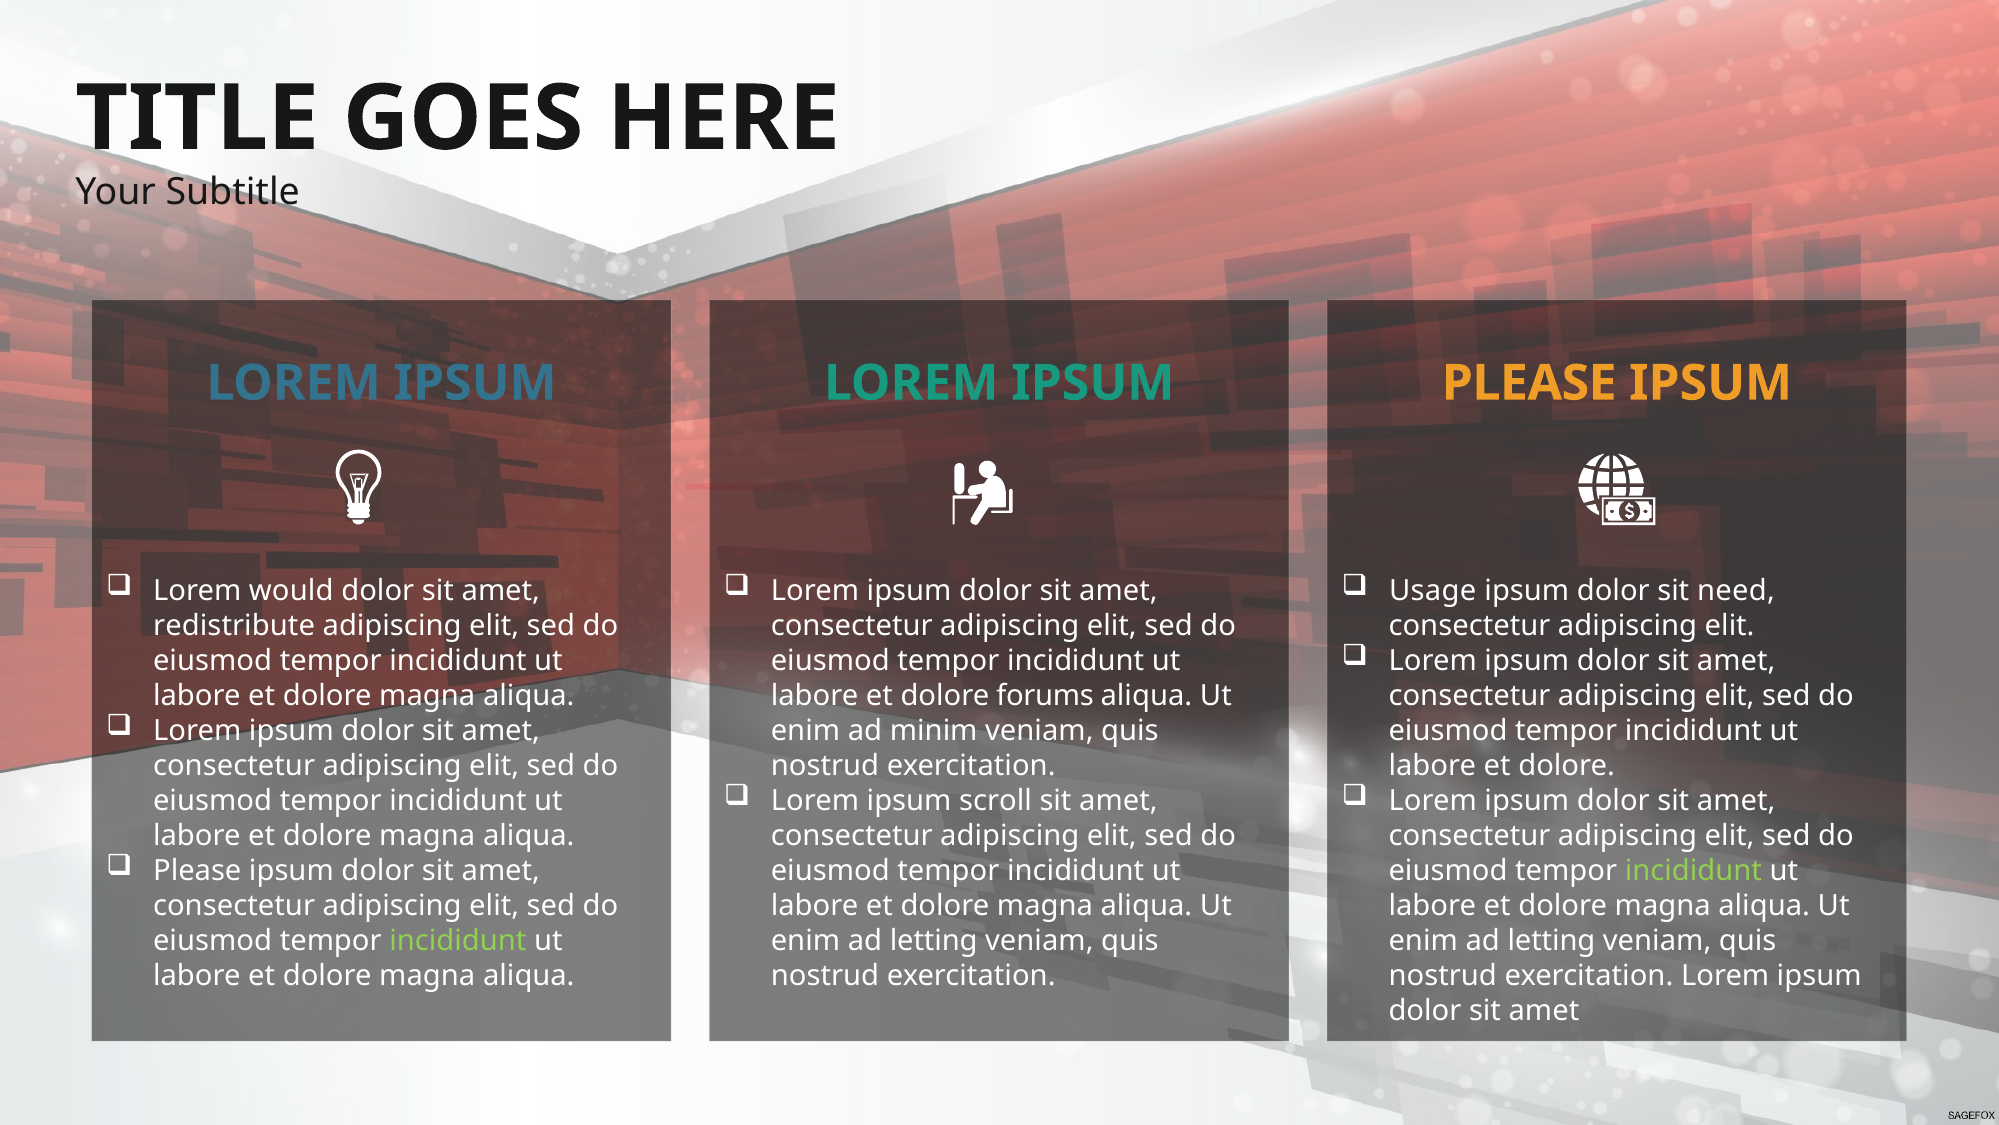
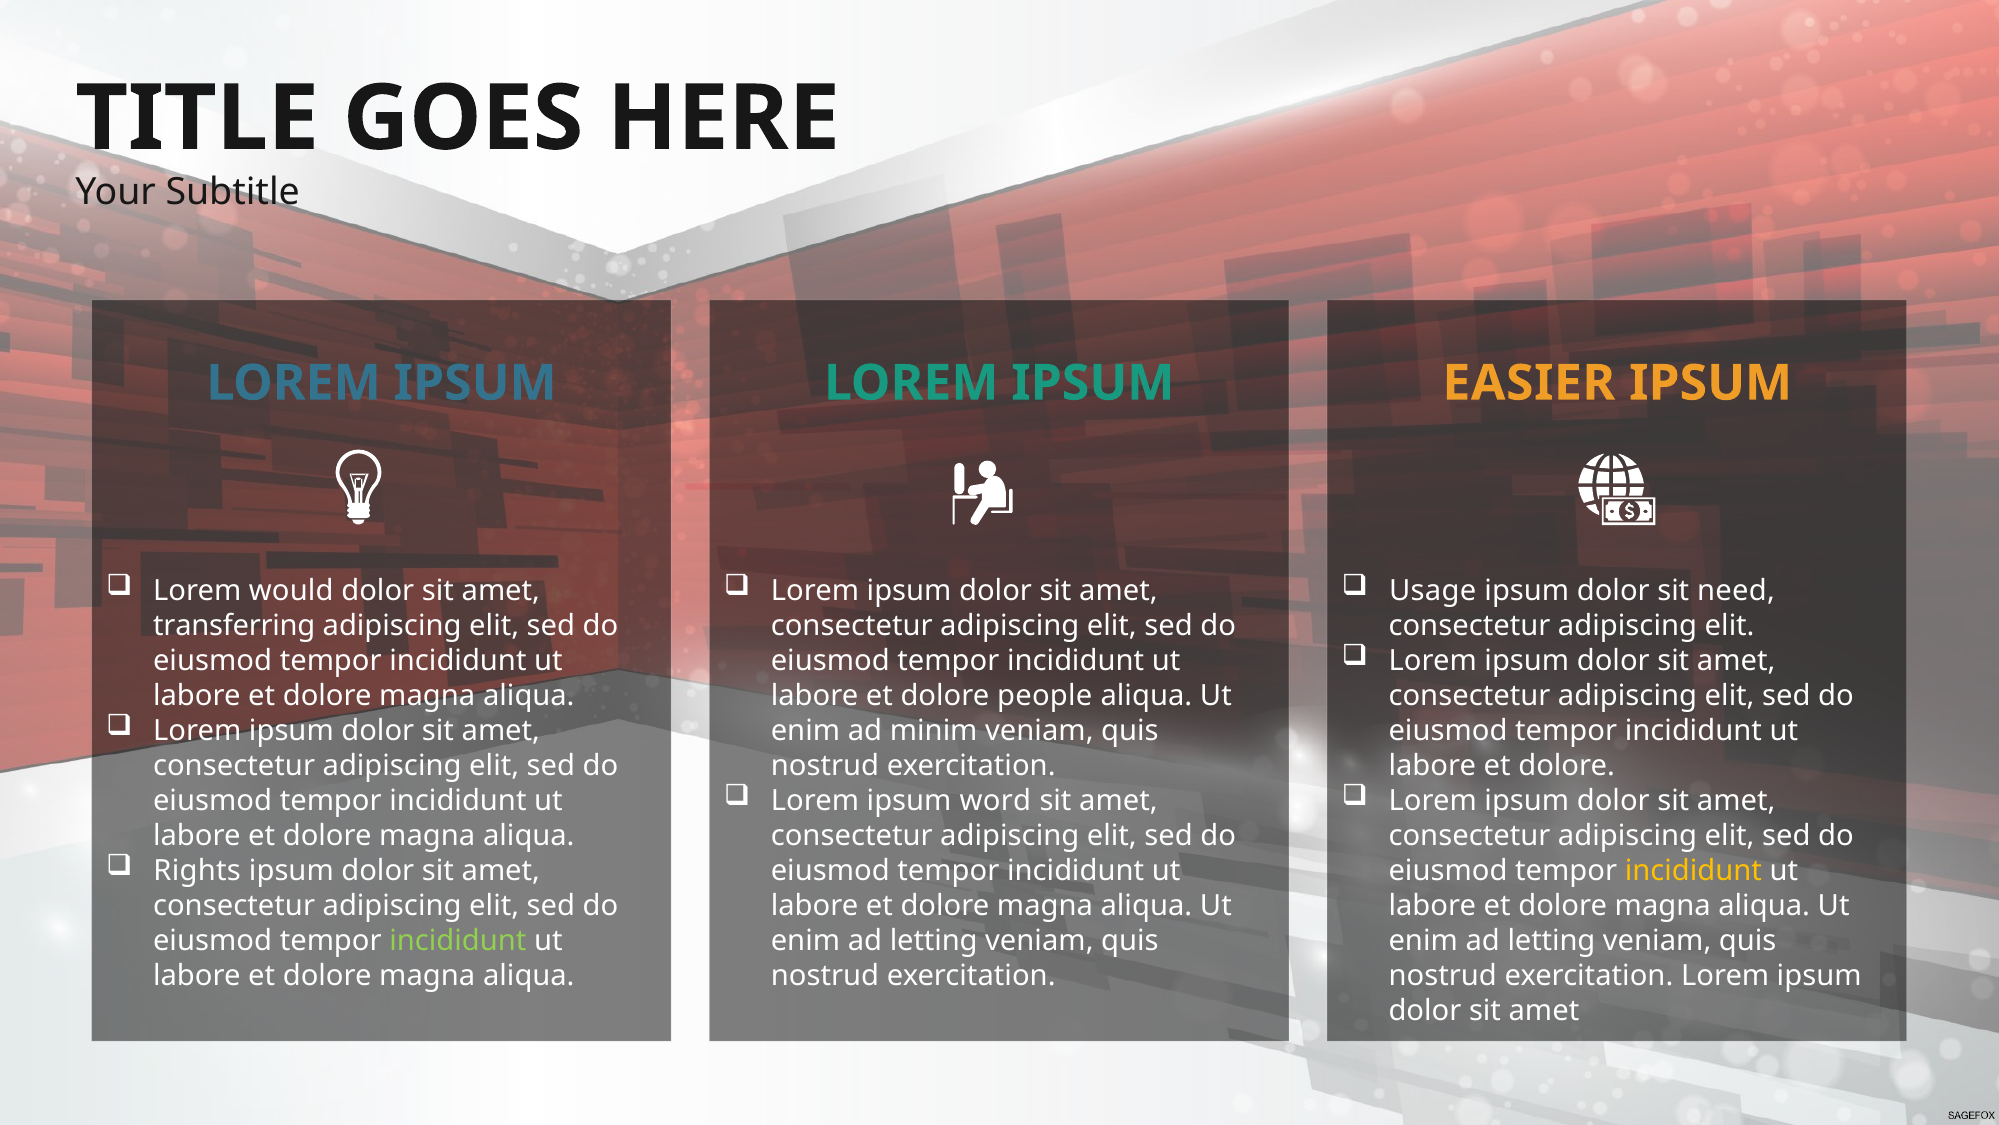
PLEASE: PLEASE -> EASIER (1529, 383)
redistribute: redistribute -> transferring (234, 625)
forums: forums -> people (1045, 695)
scroll: scroll -> word (995, 800)
Please: Please -> Rights (197, 870)
incididunt colour: light green -> yellow (1693, 871)
